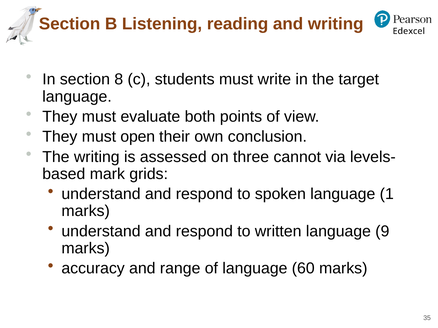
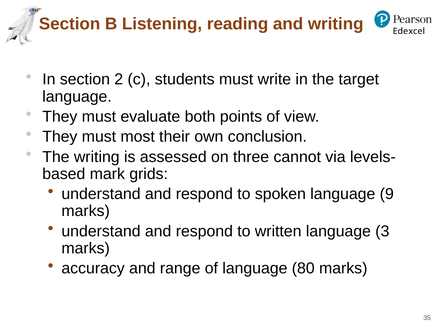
8: 8 -> 2 (119, 80)
open: open -> most (138, 137)
1: 1 -> 9 (387, 194)
9: 9 -> 3 (382, 231)
60: 60 -> 80 (303, 269)
